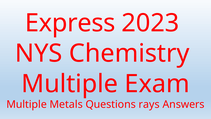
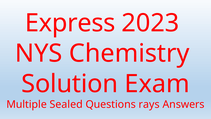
Multiple: Multiple -> Solution (70, 84)
Metals: Metals -> Sealed (66, 104)
